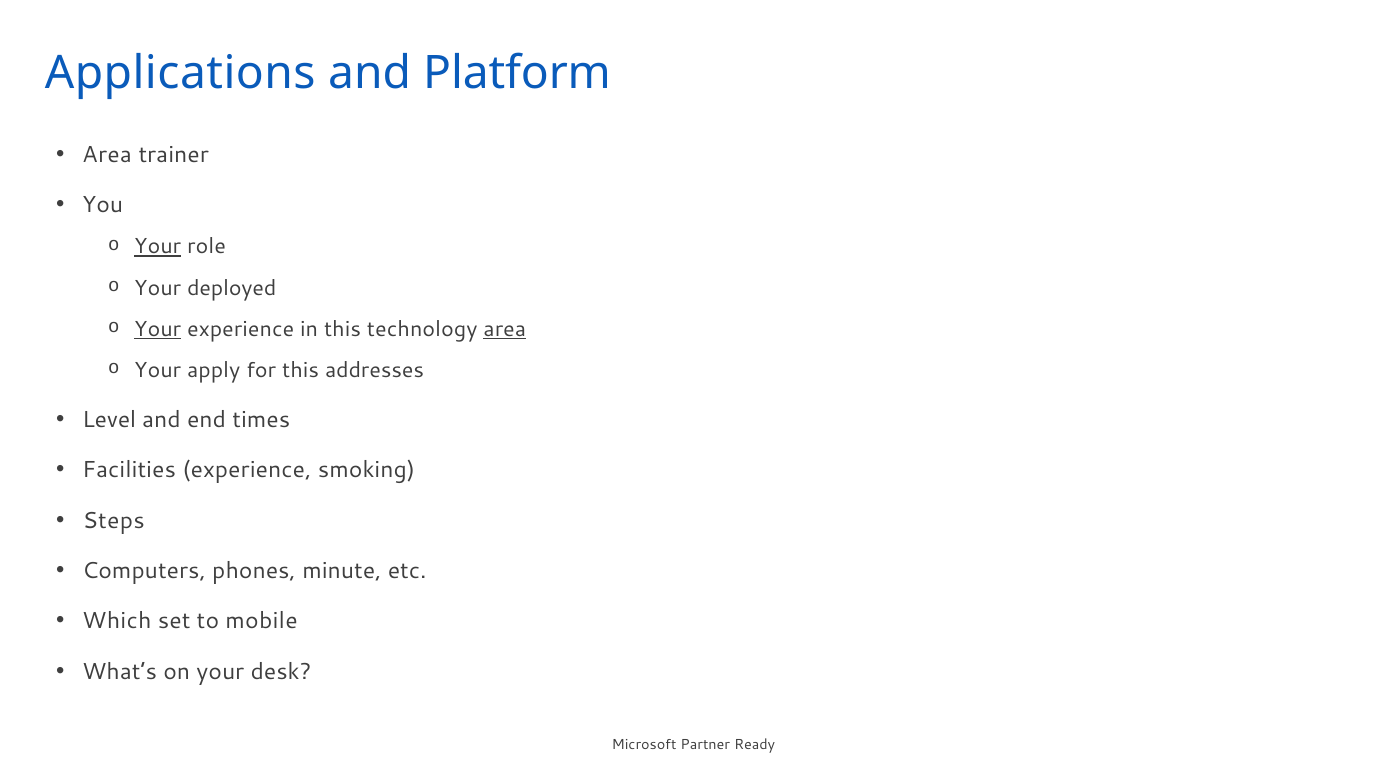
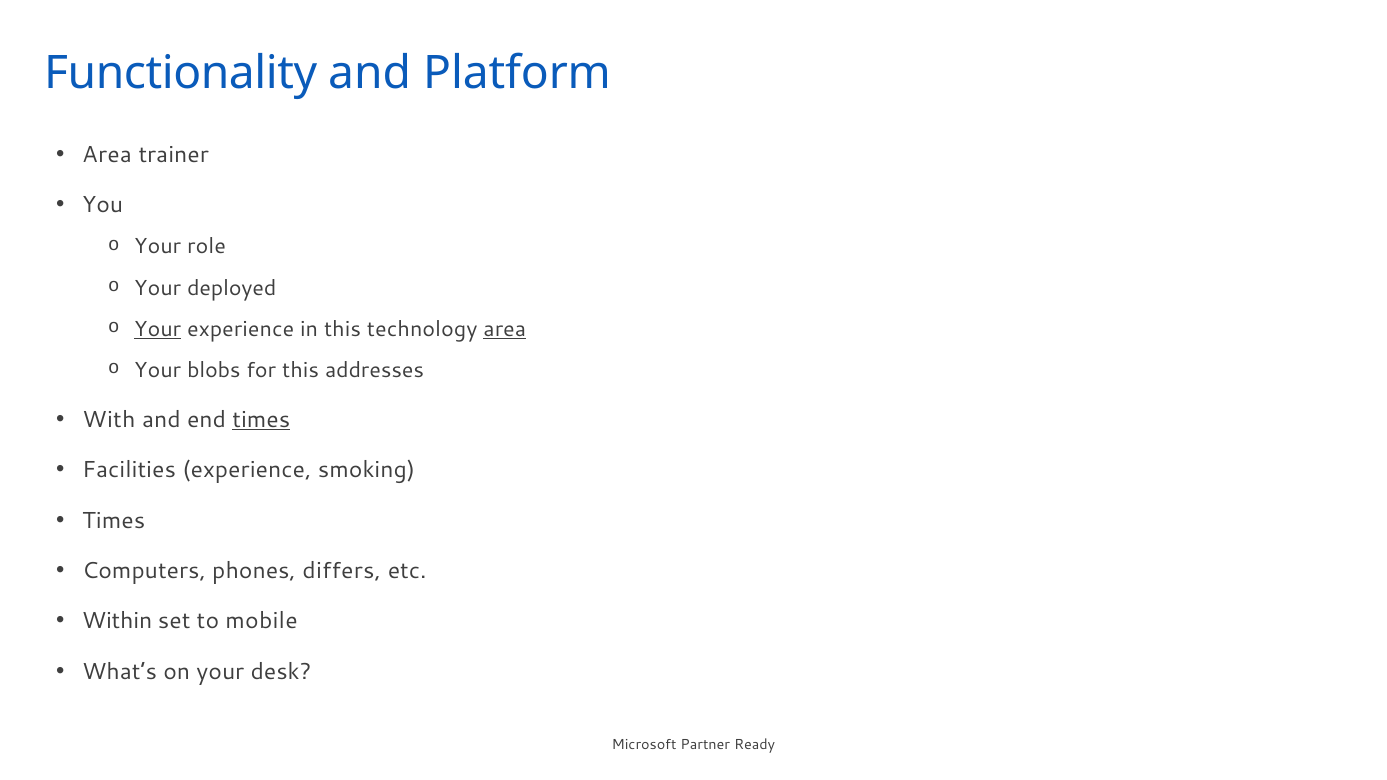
Applications: Applications -> Functionality (181, 73)
Your underline: present -> none (158, 247)
apply: apply -> blobs (214, 370)
Level: Level -> With (109, 420)
times underline: none -> present (261, 420)
Steps: Steps -> Times (114, 521)
minute: minute -> differs (342, 571)
Which: Which -> Within (117, 621)
